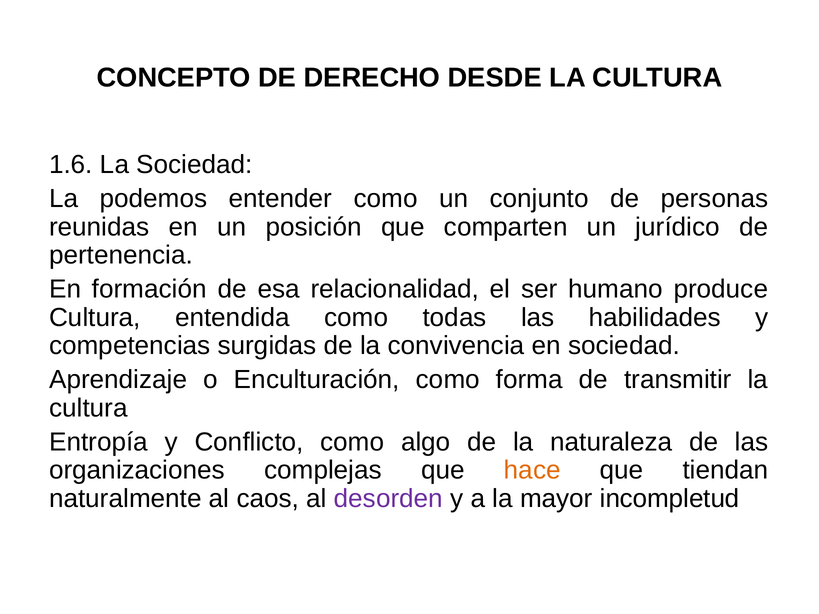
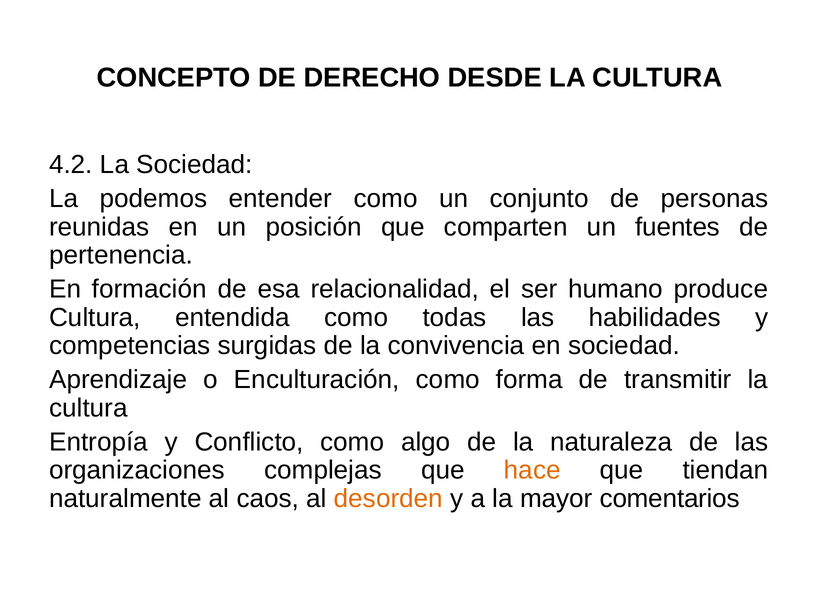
1.6: 1.6 -> 4.2 (71, 165)
jurídico: jurídico -> fuentes (678, 227)
desorden colour: purple -> orange (388, 499)
incompletud: incompletud -> comentarios (670, 499)
